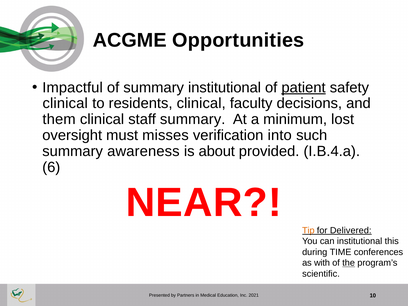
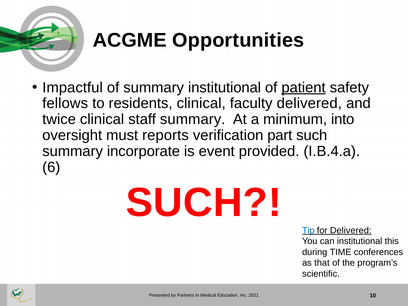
clinical: clinical -> fellows (65, 103)
faculty decisions: decisions -> delivered (309, 103)
them: them -> twice (59, 119)
lost: lost -> into (343, 119)
misses: misses -> reports (165, 135)
into: into -> part (280, 135)
awareness: awareness -> incorporate (143, 151)
about: about -> event (217, 151)
NEAR: NEAR -> SUCH (204, 203)
Tip colour: orange -> blue (308, 230)
with: with -> that (322, 263)
the underline: present -> none (349, 263)
